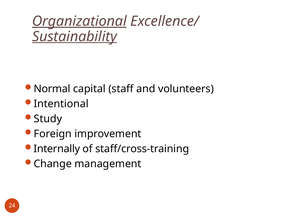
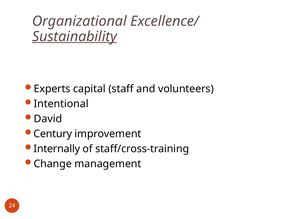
Organizational underline: present -> none (79, 21)
Normal: Normal -> Experts (52, 89)
Study: Study -> David (48, 119)
Foreign: Foreign -> Century (53, 134)
